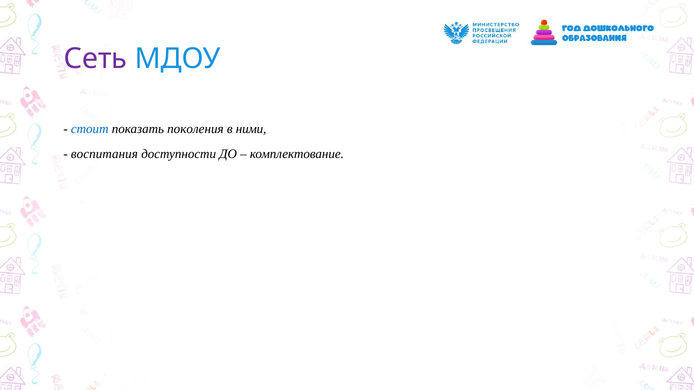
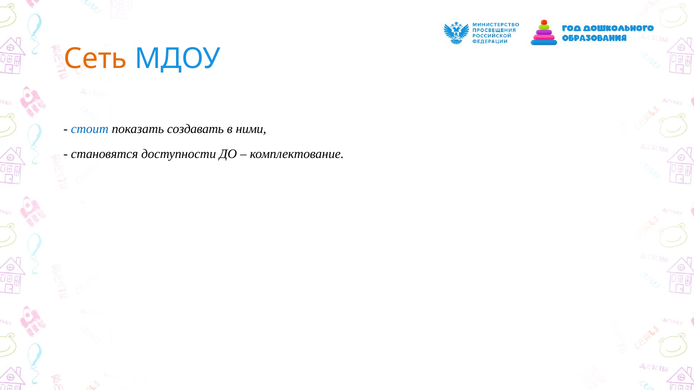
Сеть colour: purple -> orange (96, 59)
поколения: поколения -> создавать (195, 129)
воспитания: воспитания -> становятся (105, 154)
